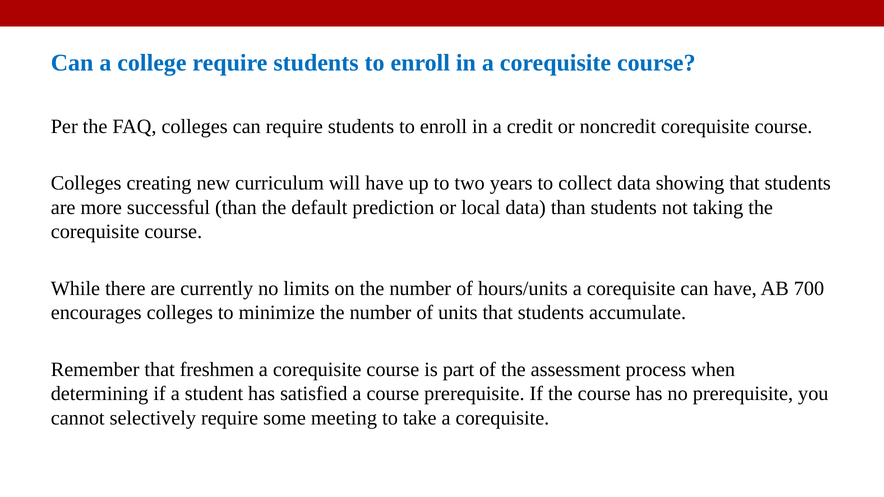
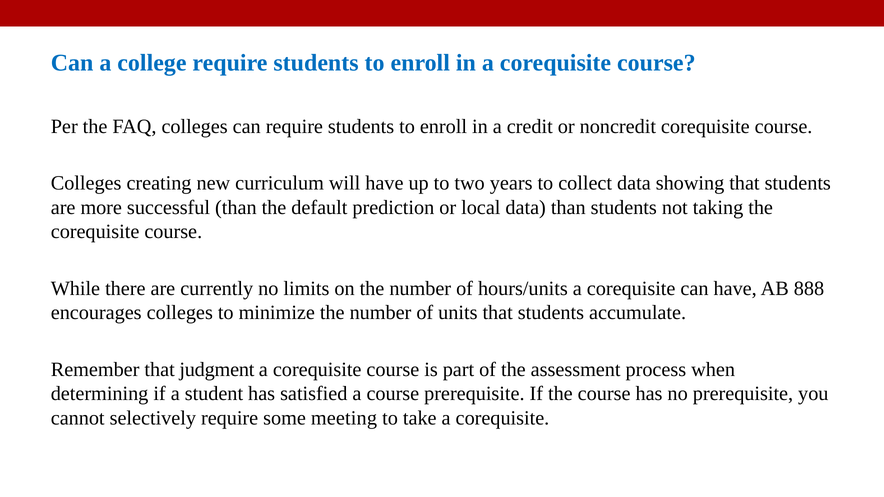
700: 700 -> 888 (809, 289)
freshmen: freshmen -> judgment (217, 370)
